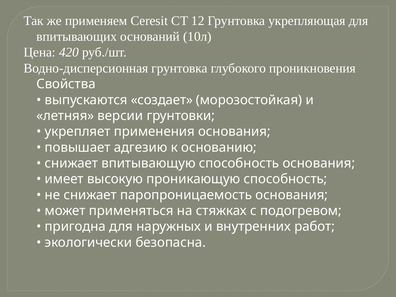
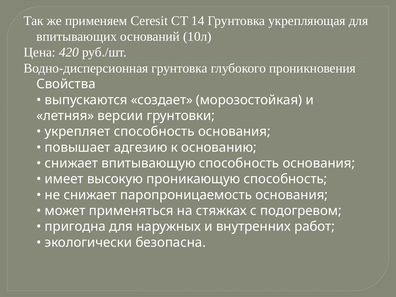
12: 12 -> 14 (198, 21)
укрепляет применения: применения -> способность (154, 132)
